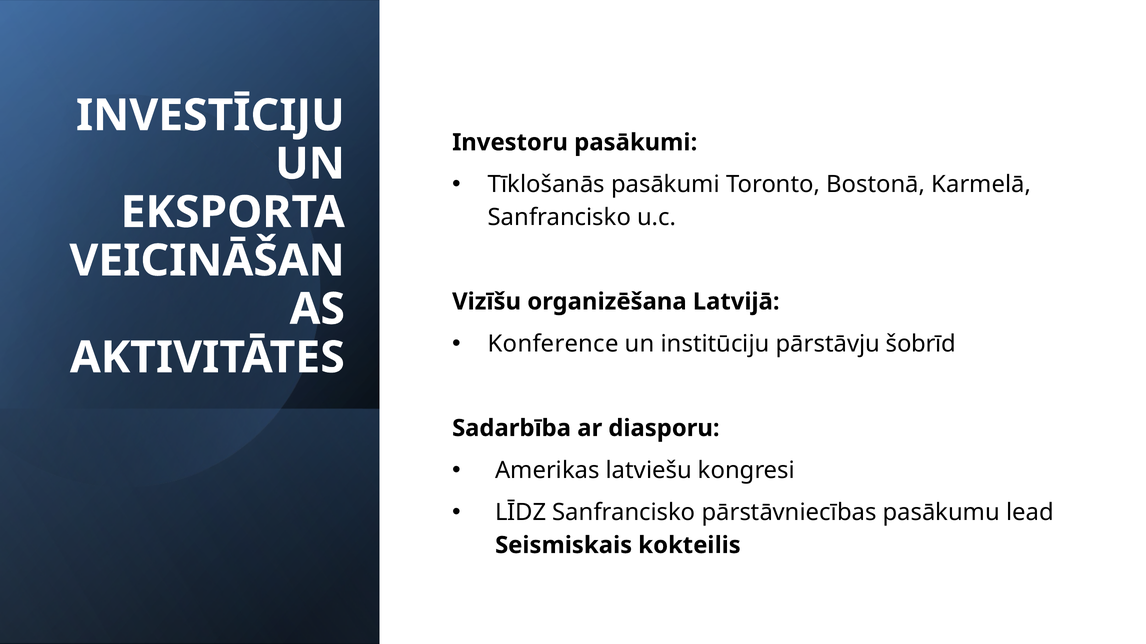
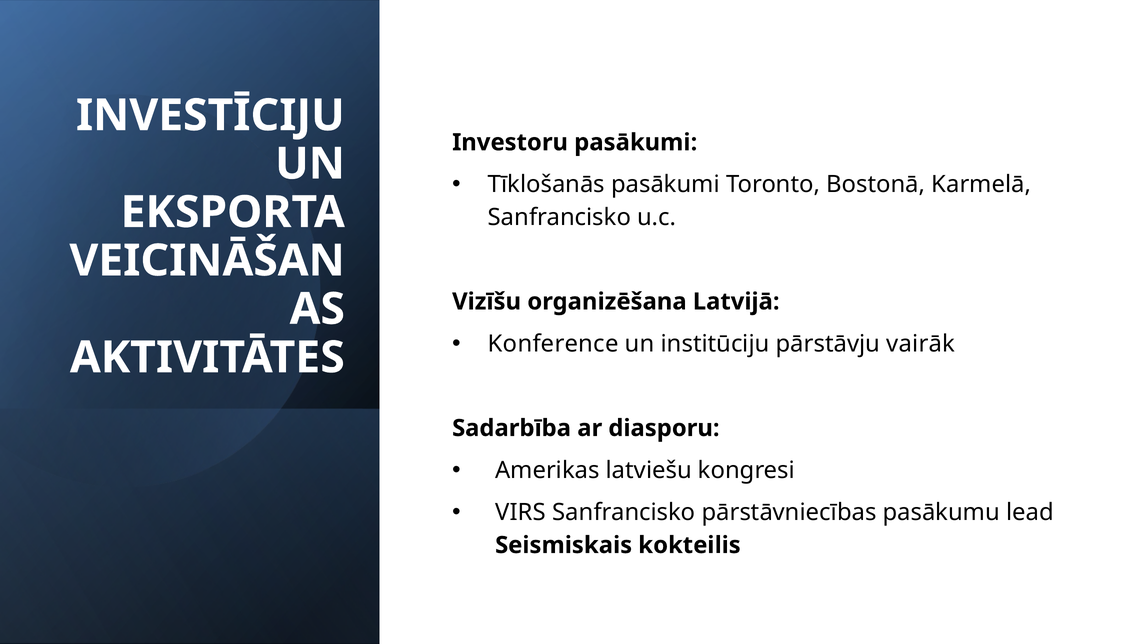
šobrīd: šobrīd -> vairāk (921, 344)
LĪDZ: LĪDZ -> VIRS (521, 513)
